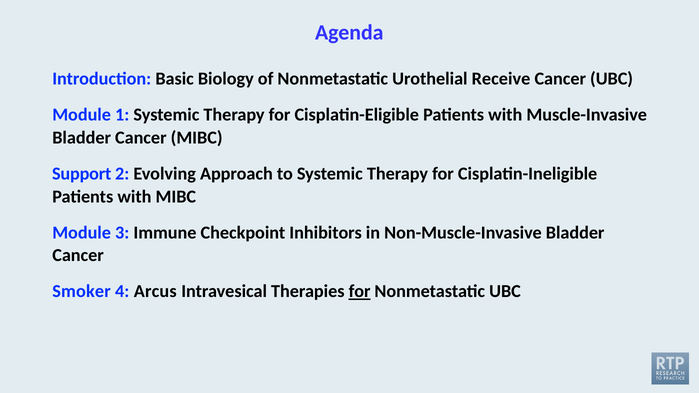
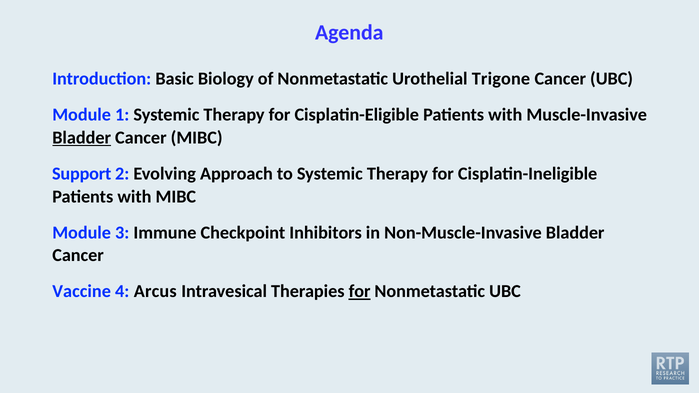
Receive: Receive -> Trigone (501, 79)
Bladder underline: none -> present (82, 138)
Smoker: Smoker -> Vaccine (82, 292)
